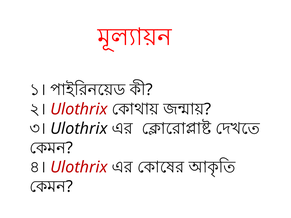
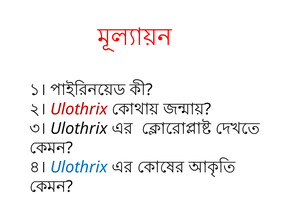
Ulothrix colour: red -> blue (79, 167)
